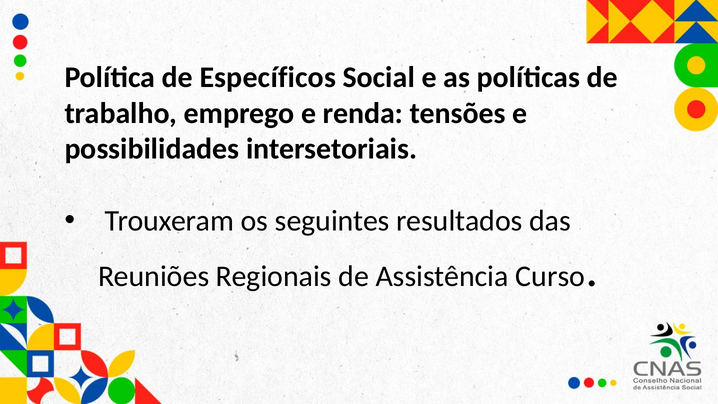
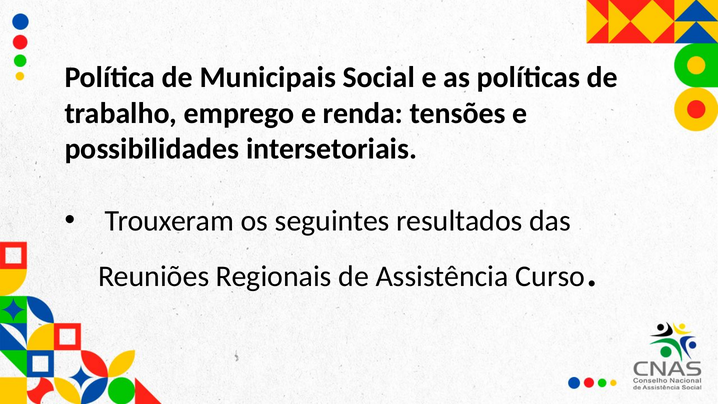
Específicos: Específicos -> Municipais (268, 77)
